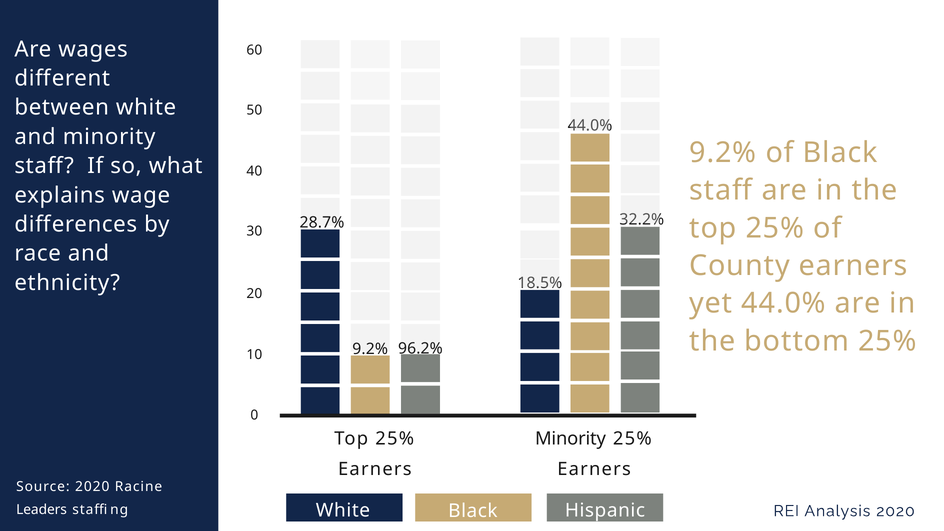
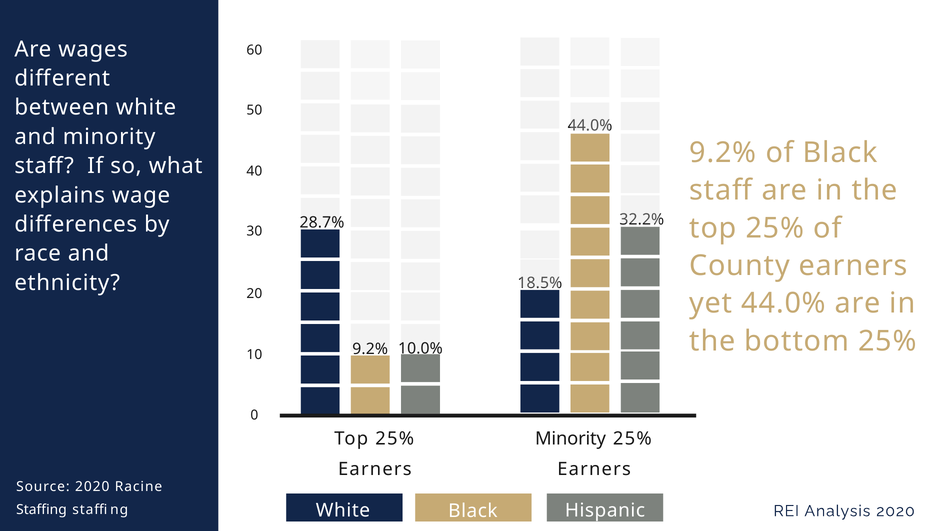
96.2%: 96.2% -> 10.0% (420, 349)
Leaders: Leaders -> Staffing (41, 510)
